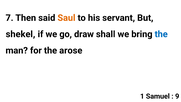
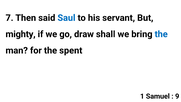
Saul colour: orange -> blue (66, 18)
shekel: shekel -> mighty (21, 34)
arose: arose -> spent (71, 50)
